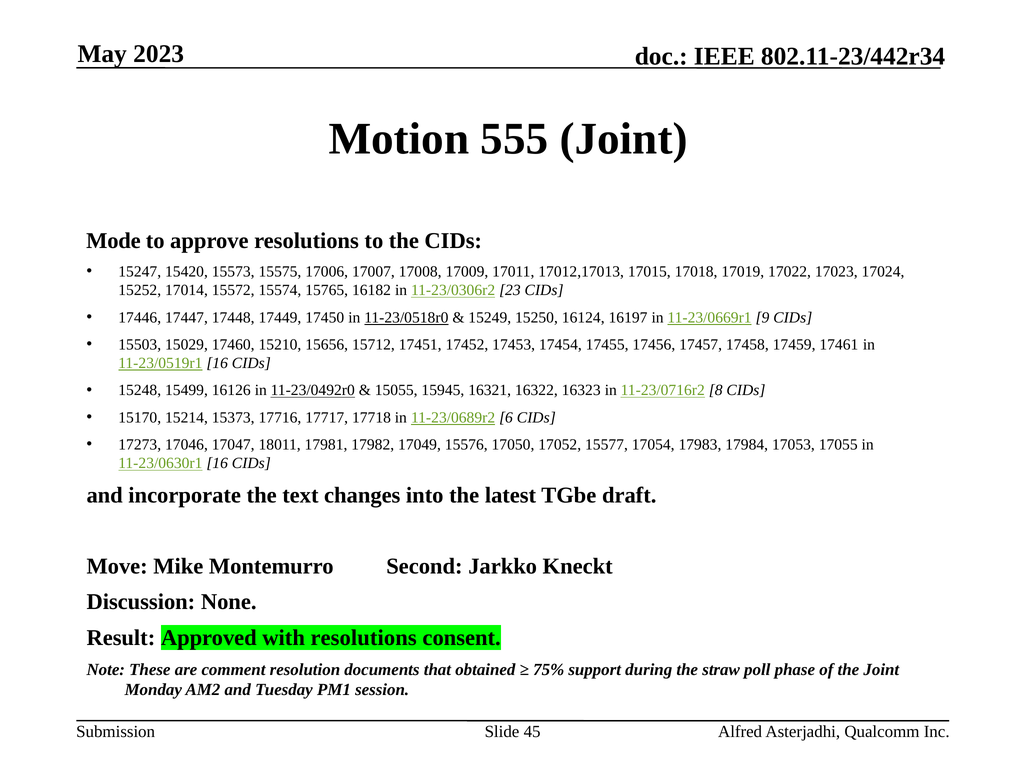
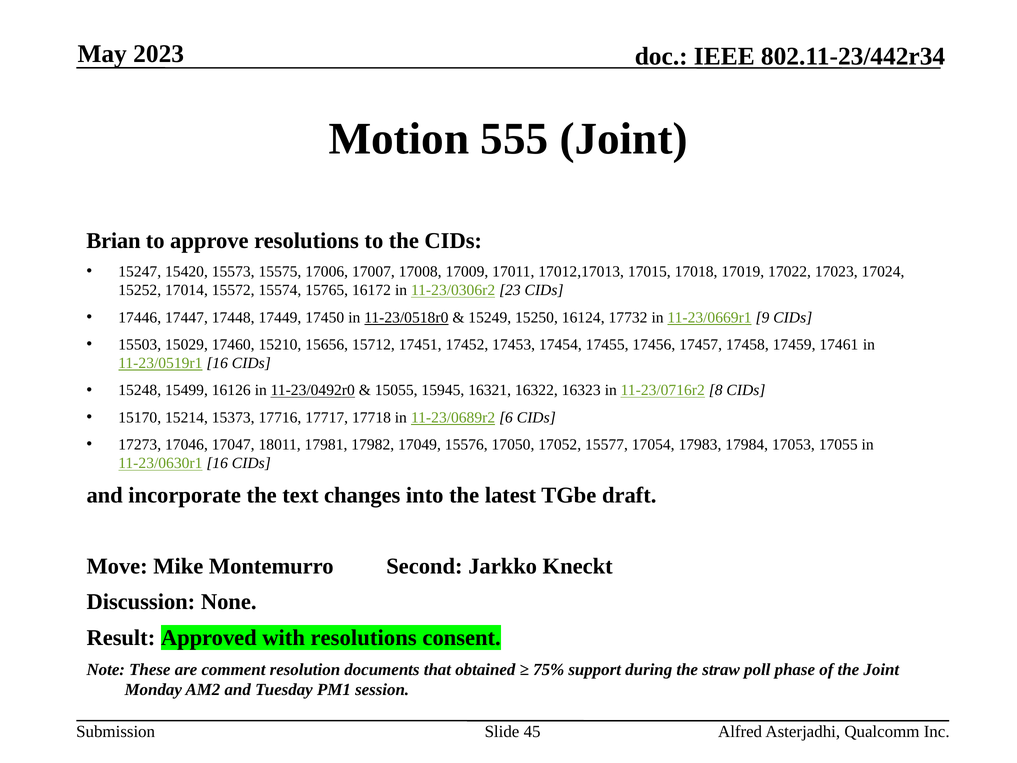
Mode: Mode -> Brian (113, 241)
16182: 16182 -> 16172 (371, 290)
16197: 16197 -> 17732 (628, 317)
